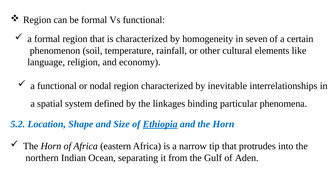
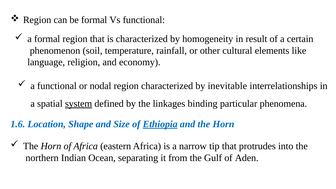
seven: seven -> result (256, 39)
system underline: none -> present (79, 104)
5.2: 5.2 -> 1.6 (18, 124)
